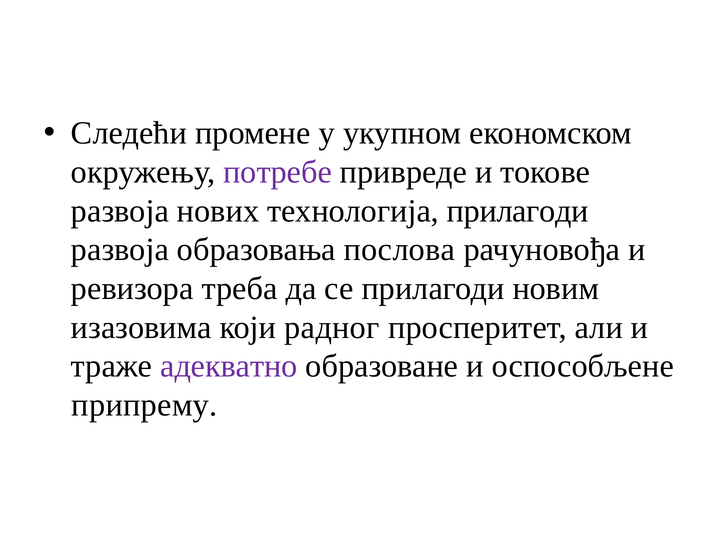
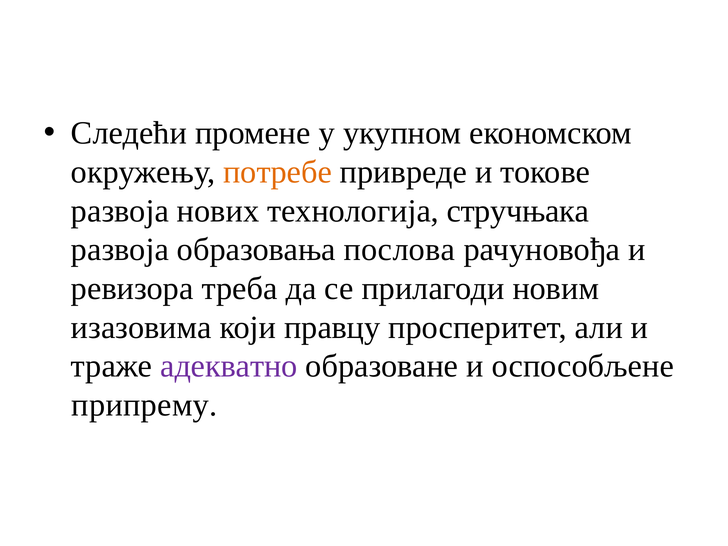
потребе colour: purple -> orange (278, 172)
технологија прилагоди: прилагоди -> стручњака (518, 211)
радног: радног -> правцу (332, 327)
